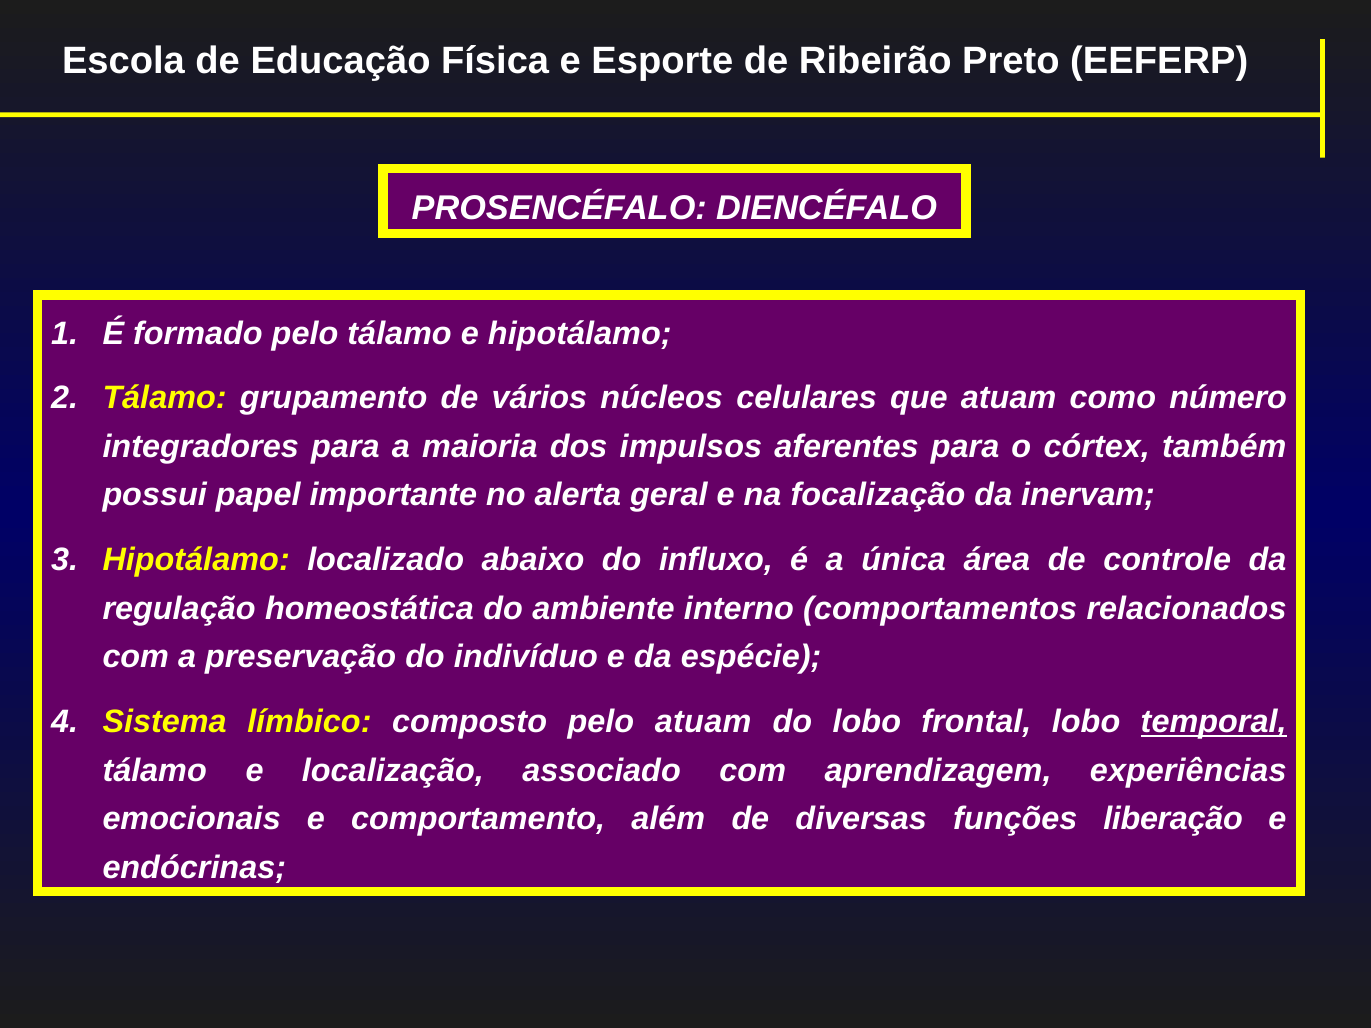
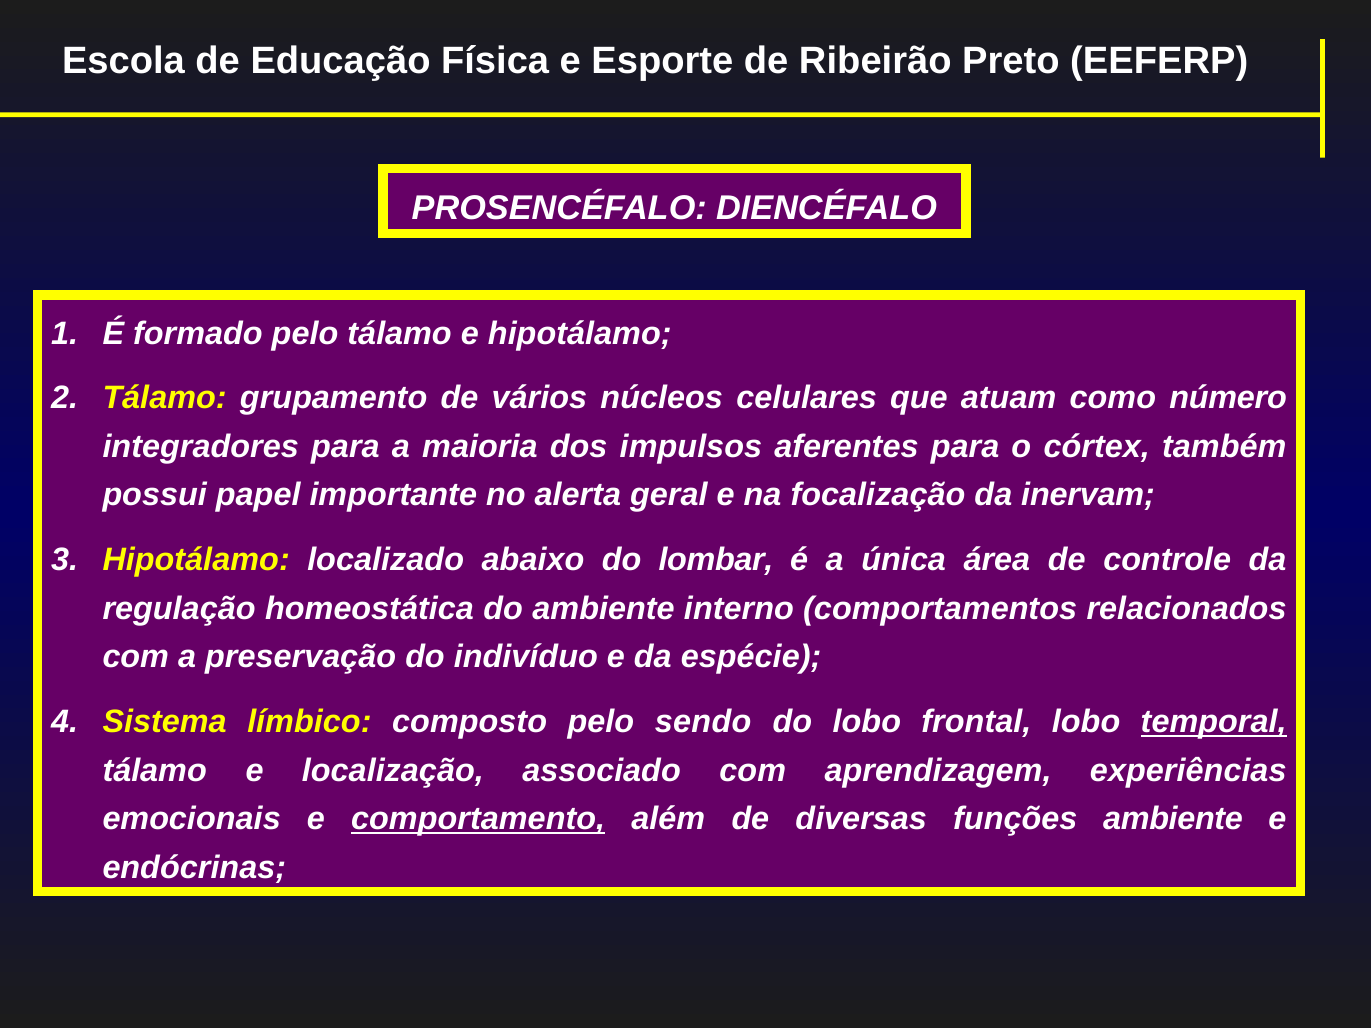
influxo: influxo -> lombar (716, 560)
pelo atuam: atuam -> sendo (703, 722)
comportamento underline: none -> present (478, 819)
funções liberação: liberação -> ambiente (1173, 819)
